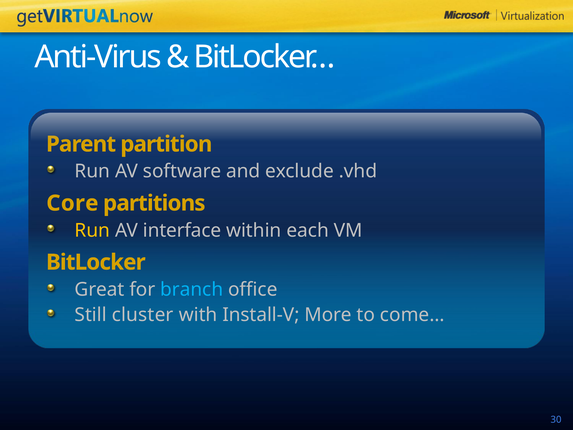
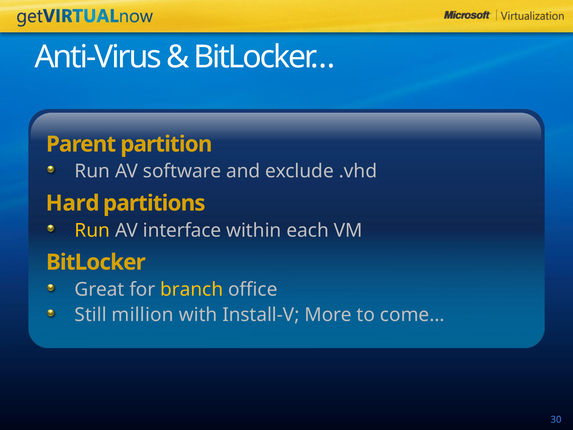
Core: Core -> Hard (73, 203)
branch colour: light blue -> yellow (192, 289)
cluster: cluster -> million (143, 315)
